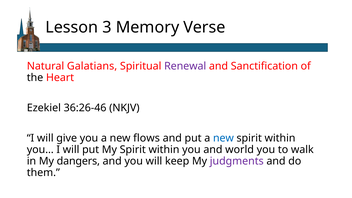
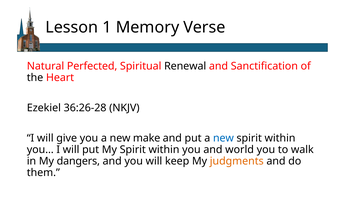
3: 3 -> 1 (107, 27)
Galatians: Galatians -> Perfected (92, 66)
Renewal colour: purple -> black (185, 66)
36:26-46: 36:26-46 -> 36:26-28 (85, 108)
flows: flows -> make (147, 138)
judgments colour: purple -> orange (237, 161)
